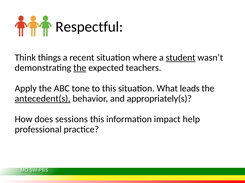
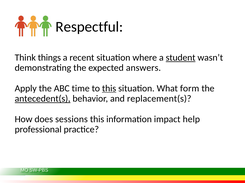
the underline: present -> none (80, 68)
teachers: teachers -> answers (143, 68)
tone: tone -> time (81, 89)
this underline: none -> present (109, 89)
leads: leads -> form (190, 89)
appropriately(s: appropriately(s -> replacement(s (159, 99)
